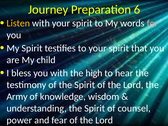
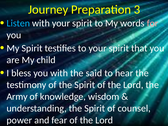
6: 6 -> 3 (137, 10)
Listen colour: yellow -> light blue (18, 23)
high: high -> said (94, 73)
